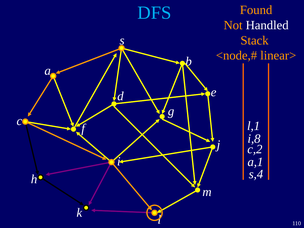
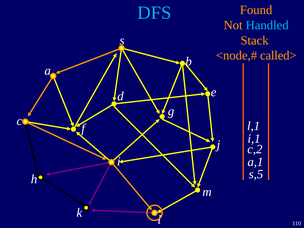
Handled colour: white -> light blue (267, 25)
linear>: linear> -> called> (278, 56)
i,8: i,8 -> i,1 (254, 139)
s,4: s,4 -> s,5 (256, 174)
